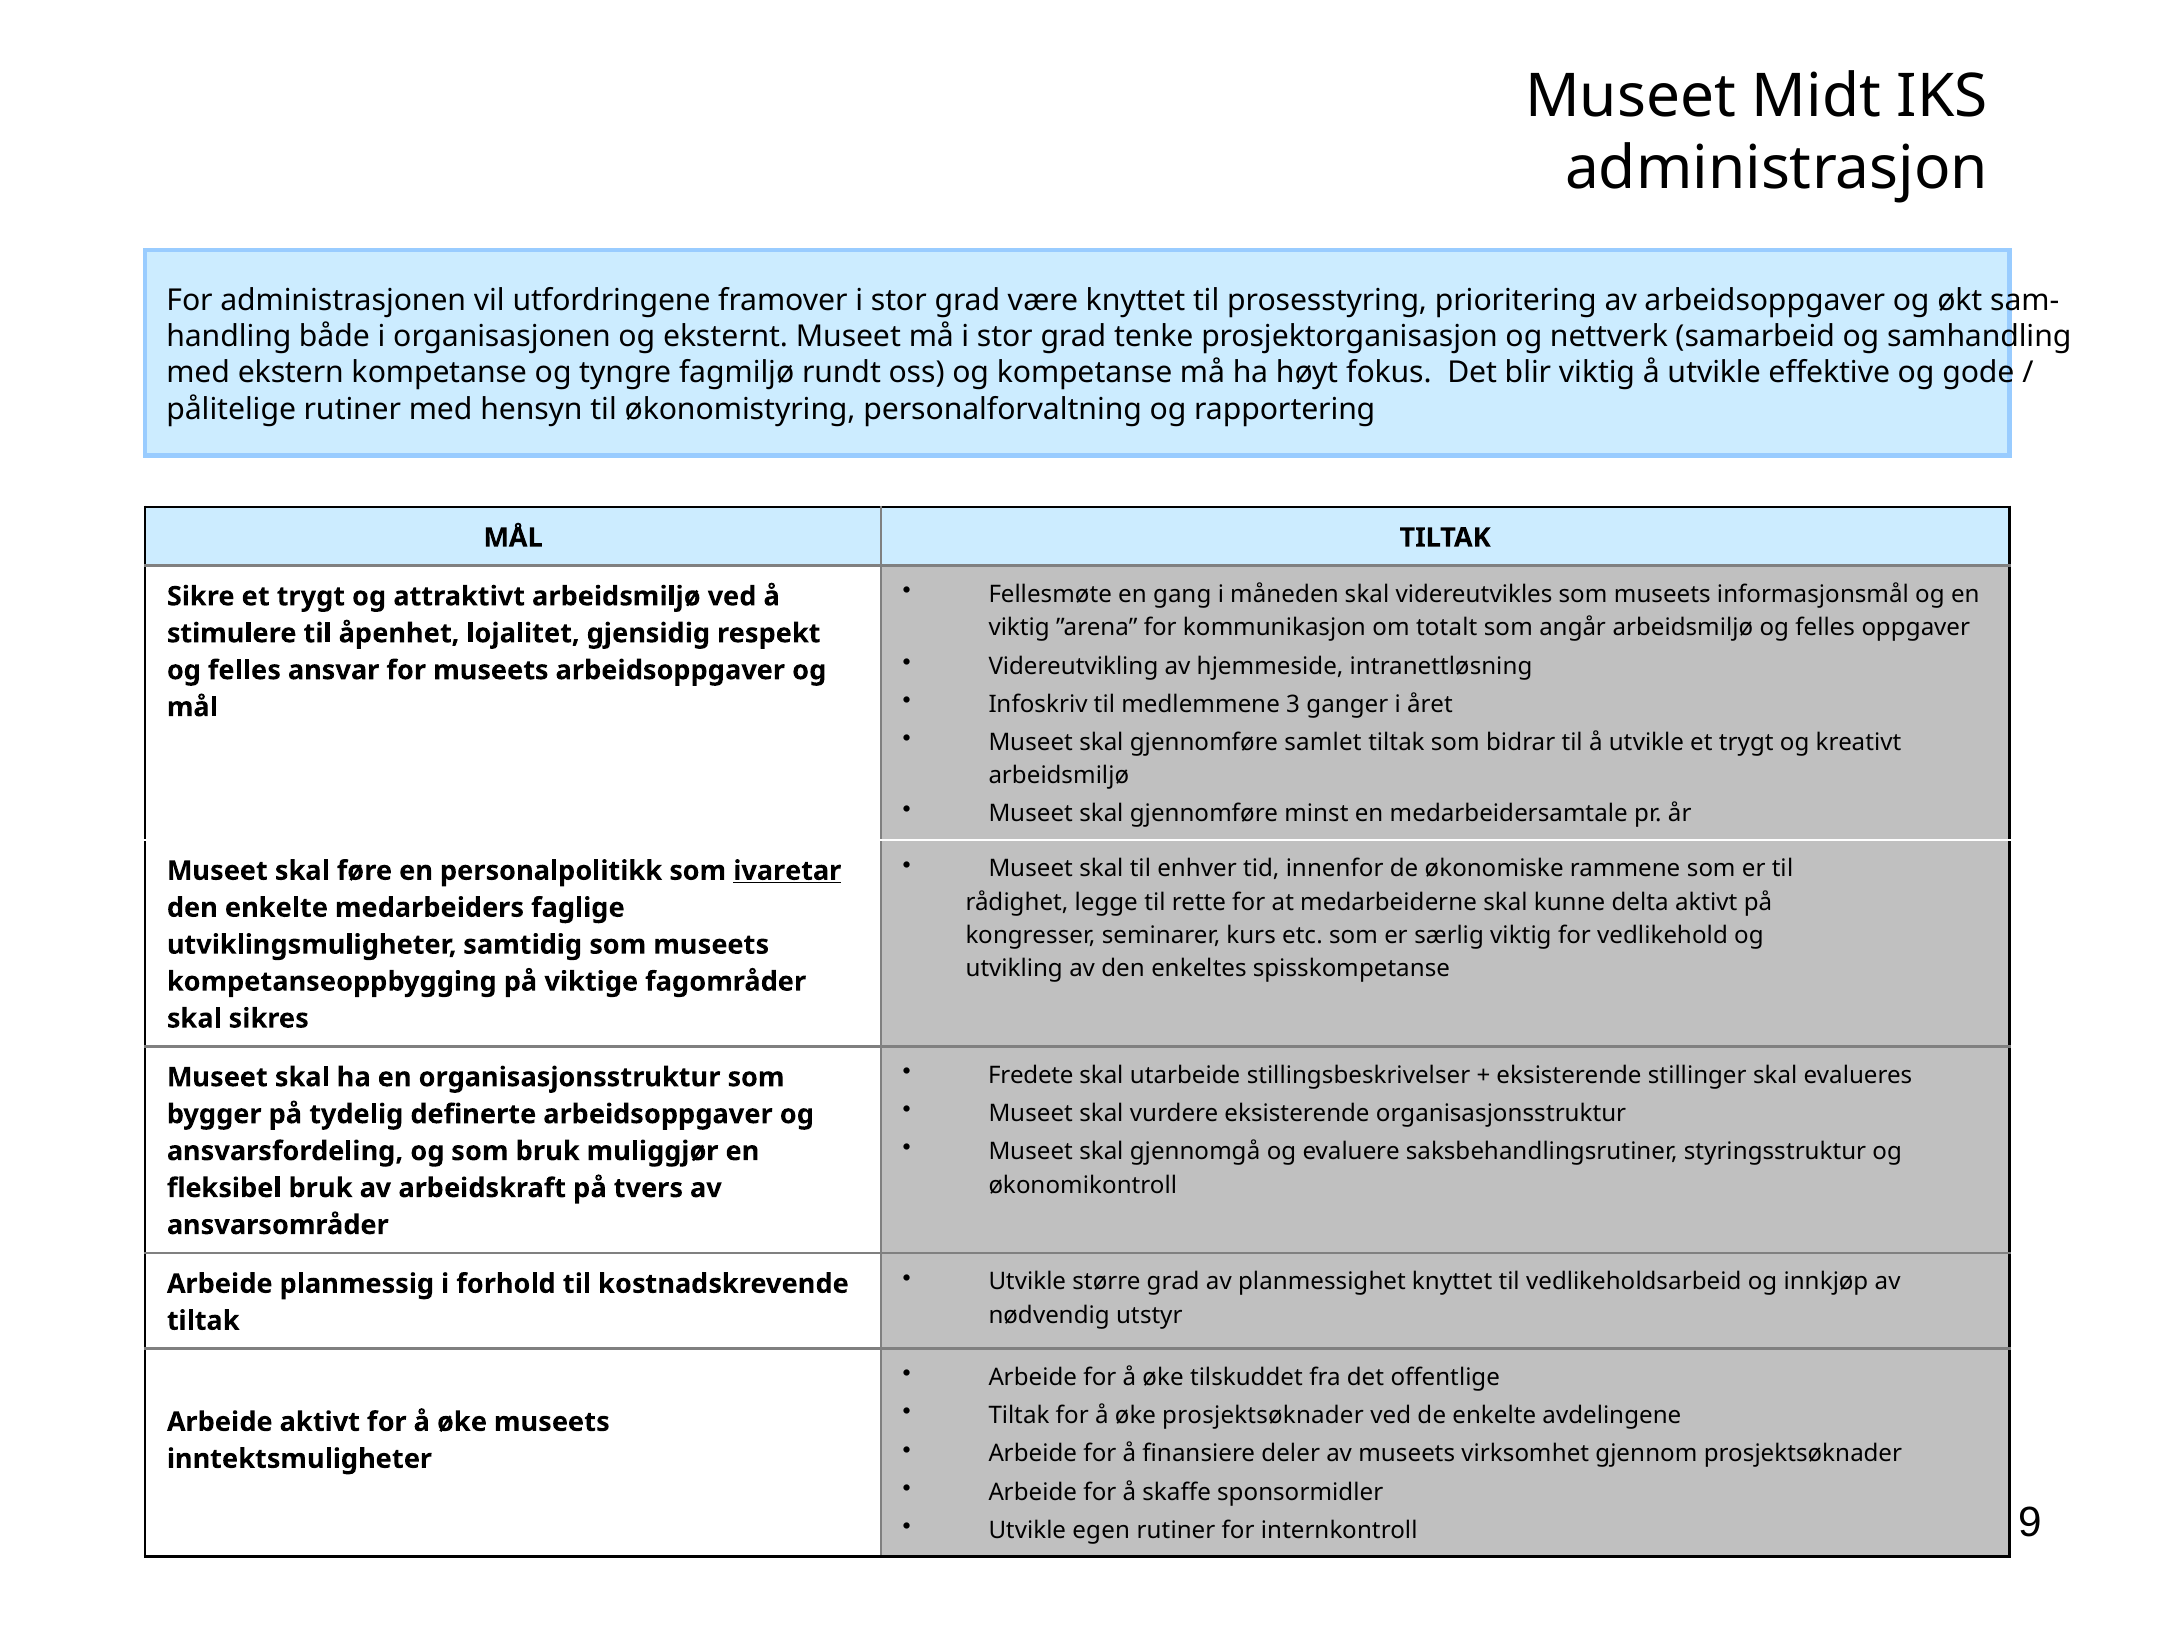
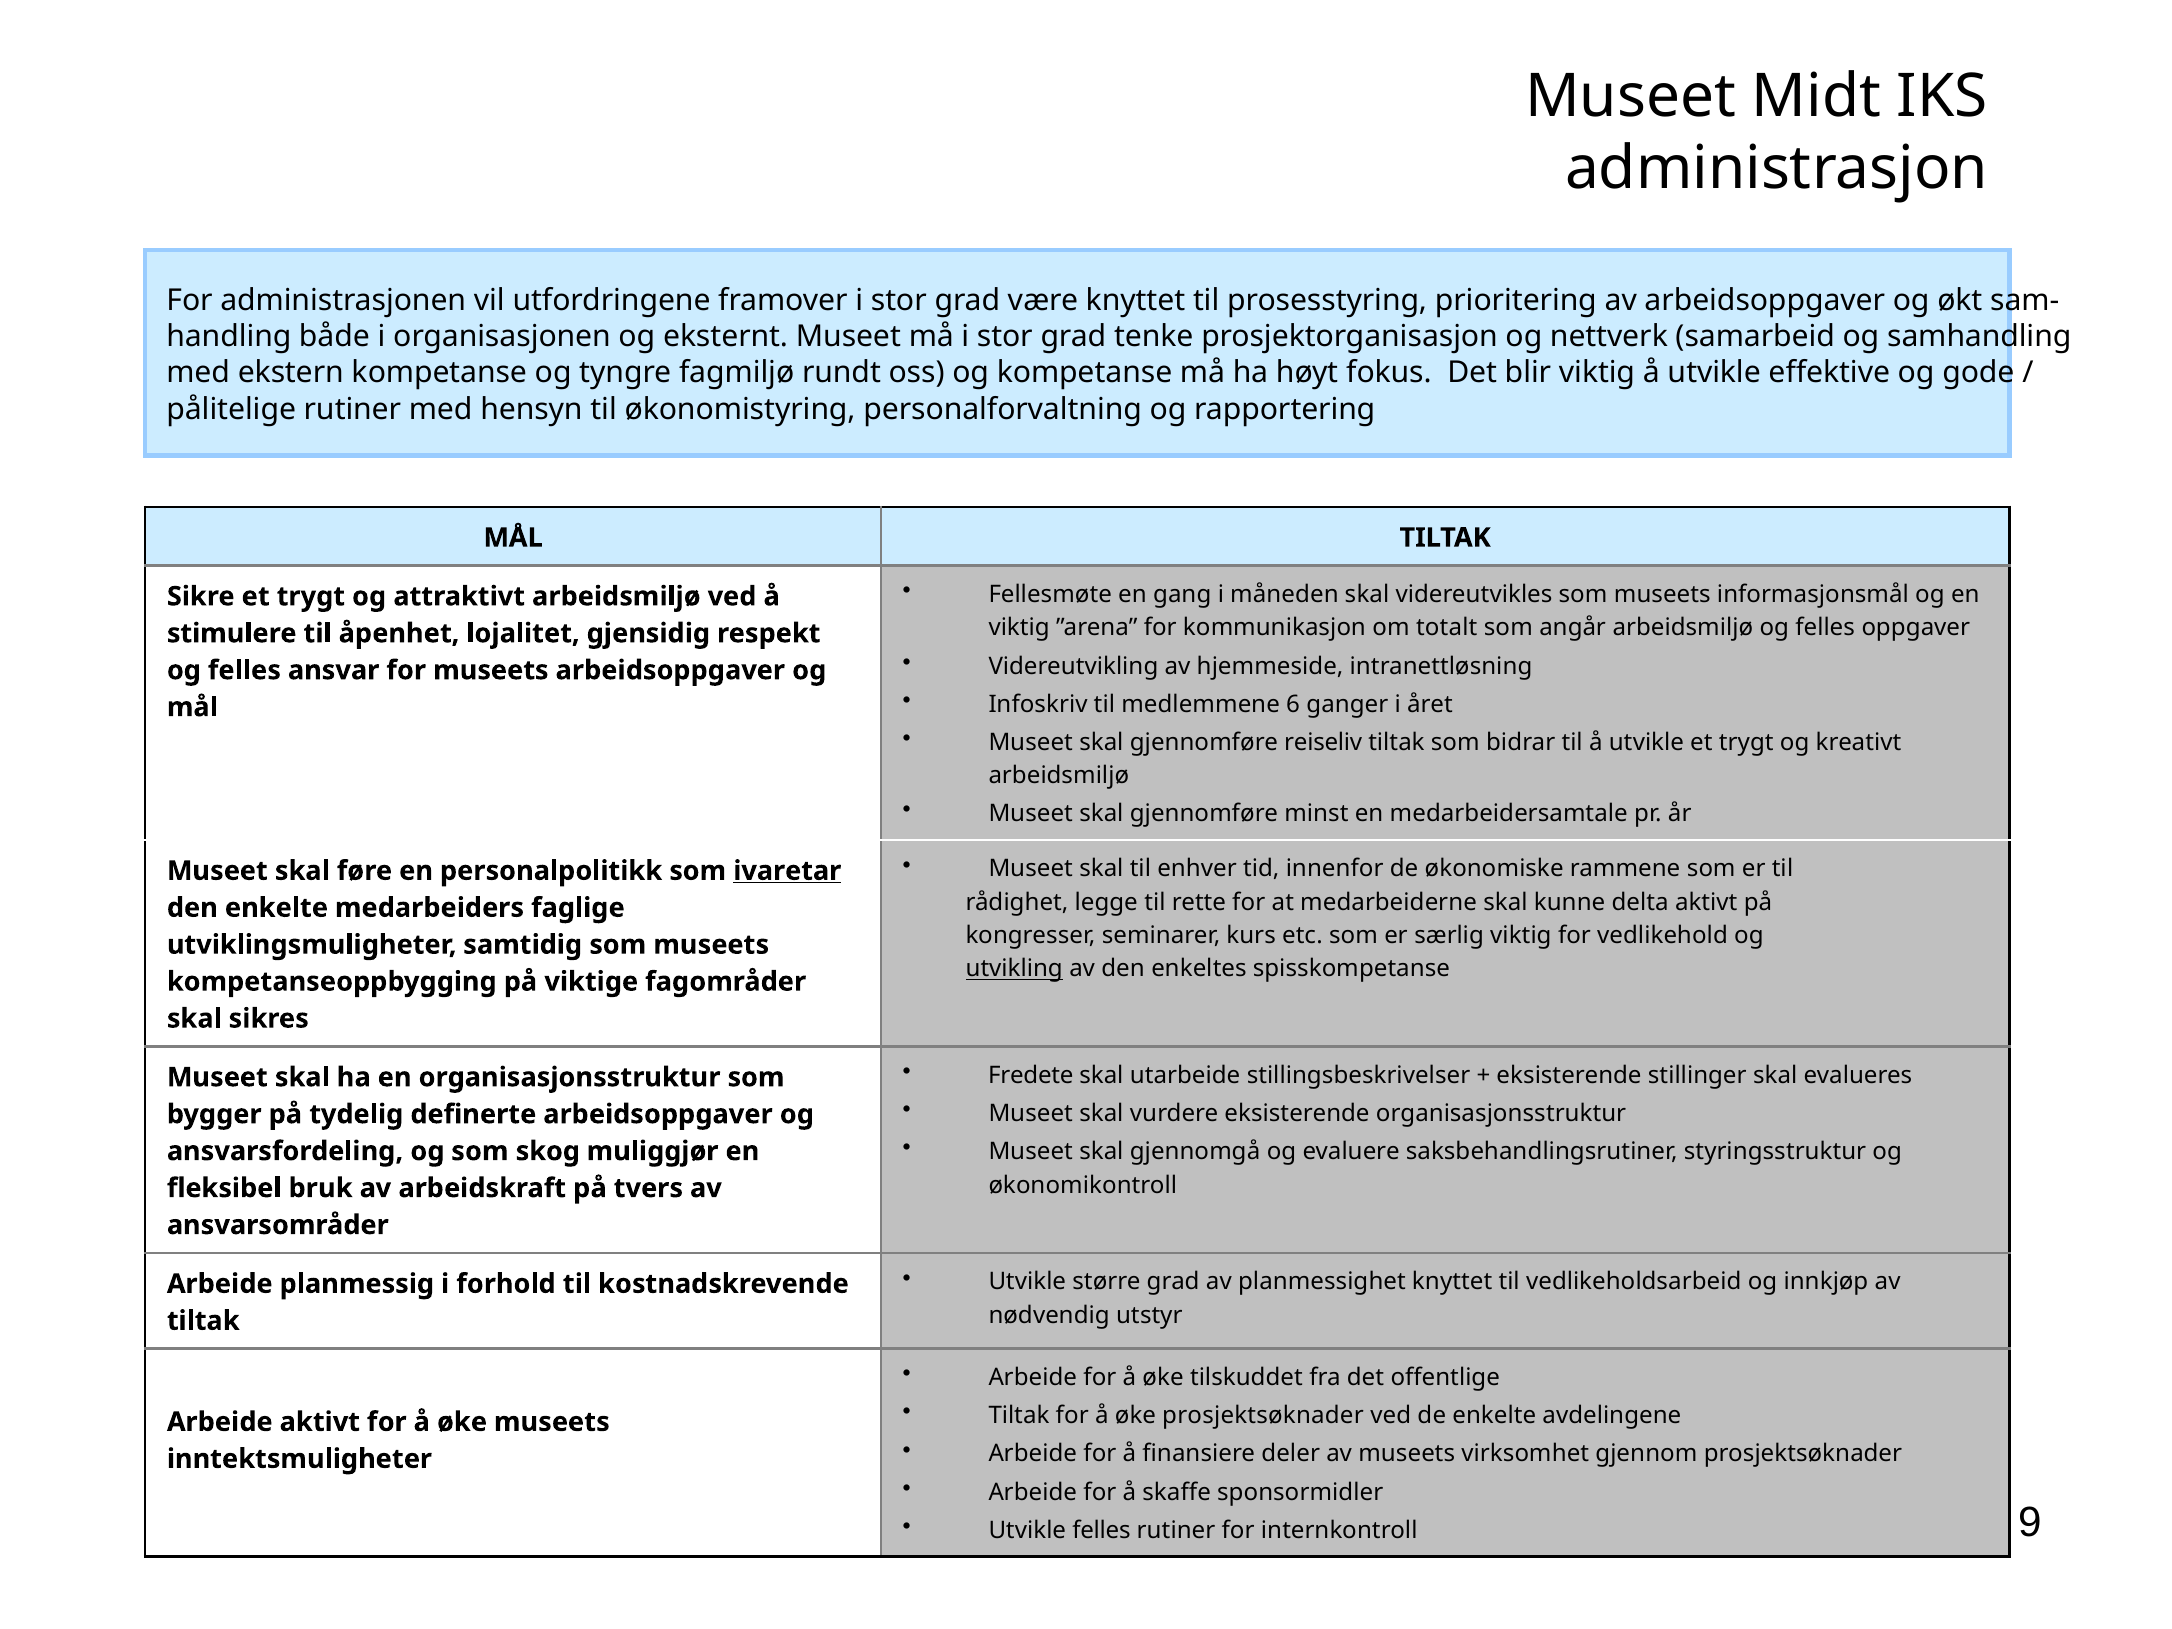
3: 3 -> 6 (1293, 704)
samlet: samlet -> reiseliv (1323, 742)
utvikling underline: none -> present (1014, 969)
som bruk: bruk -> skog (548, 1151)
Utvikle egen: egen -> felles (1101, 1530)
